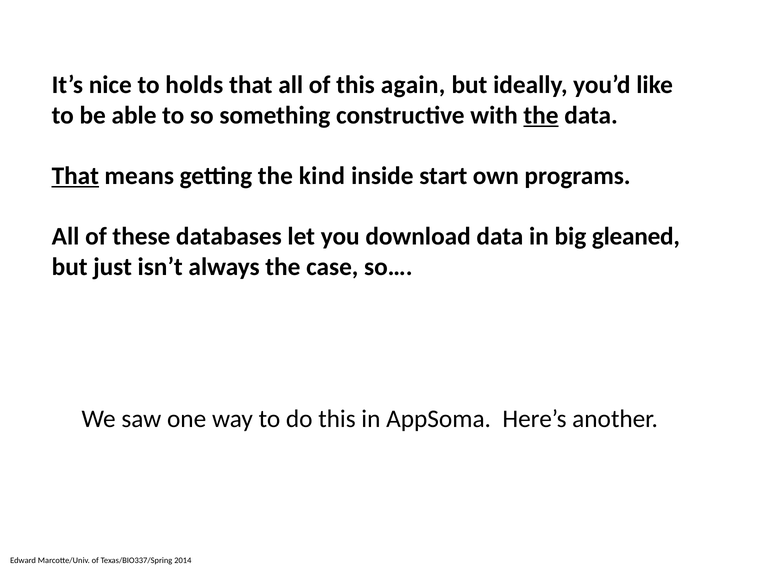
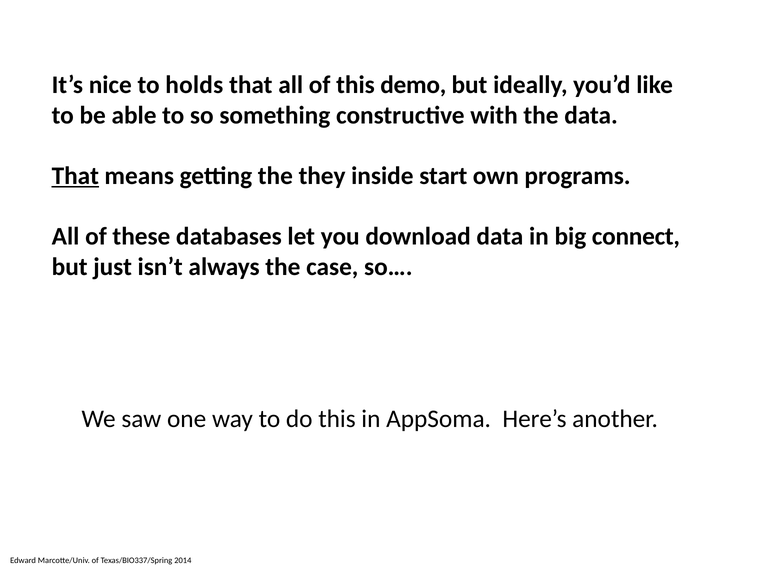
again: again -> demo (413, 85)
the underline: present -> none (541, 115)
kind: kind -> they (322, 176)
gleaned: gleaned -> connect (636, 237)
